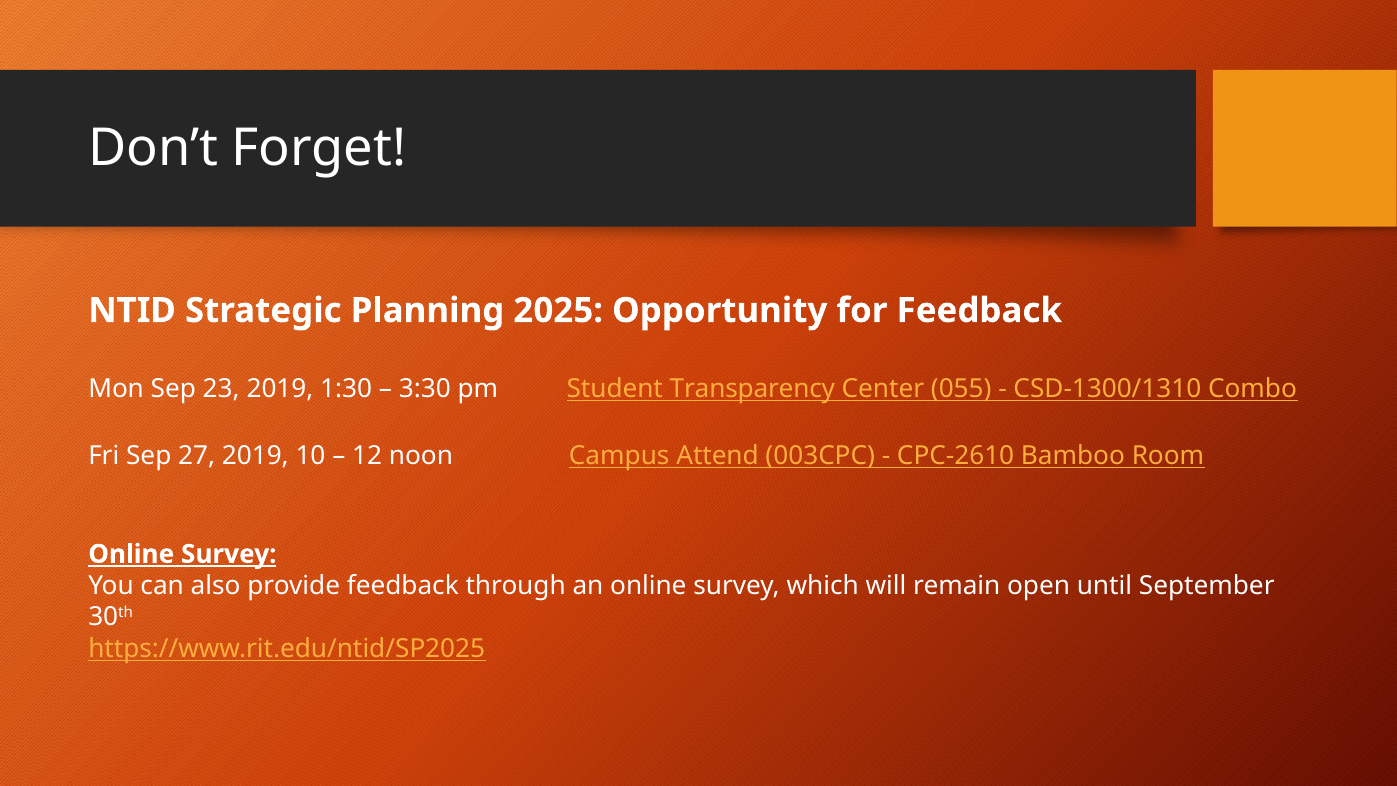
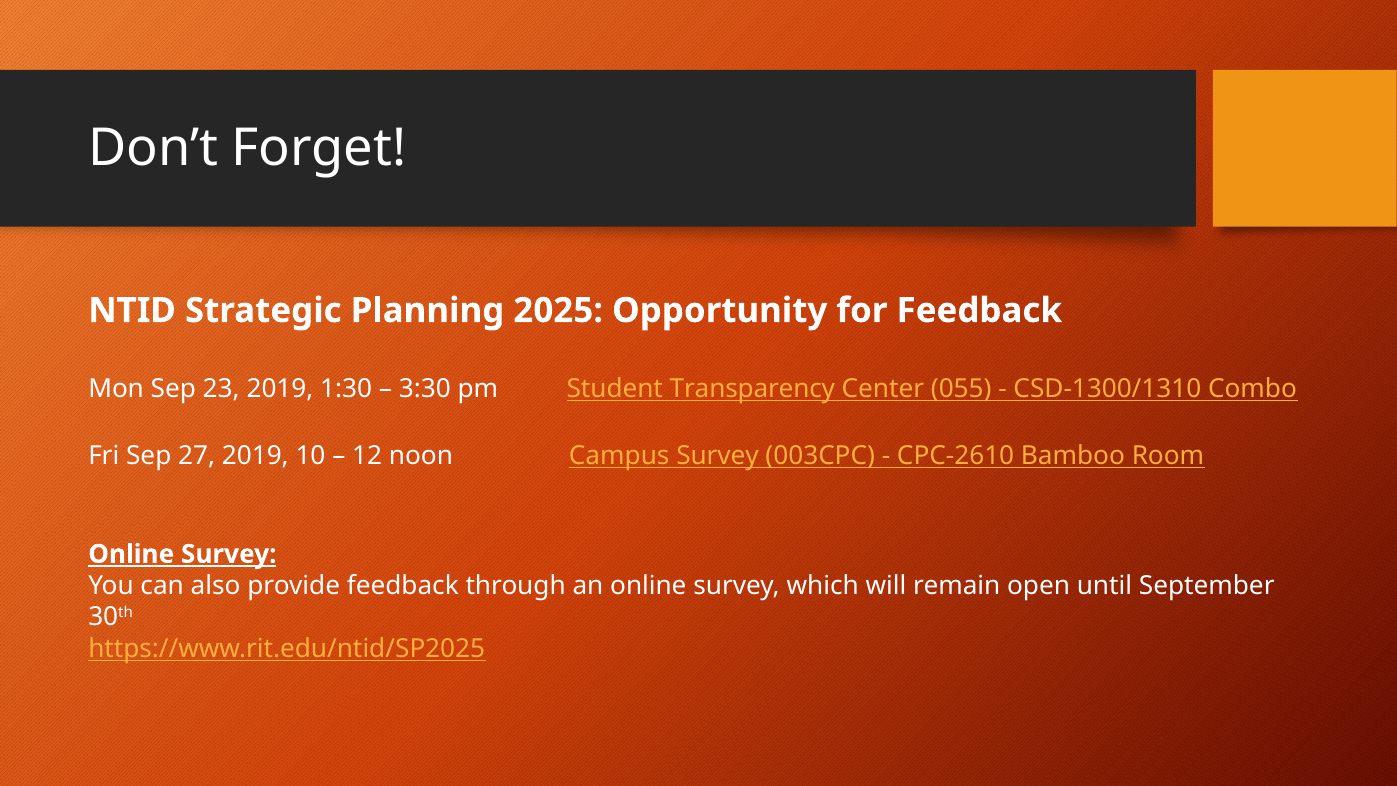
Campus Attend: Attend -> Survey (718, 455)
